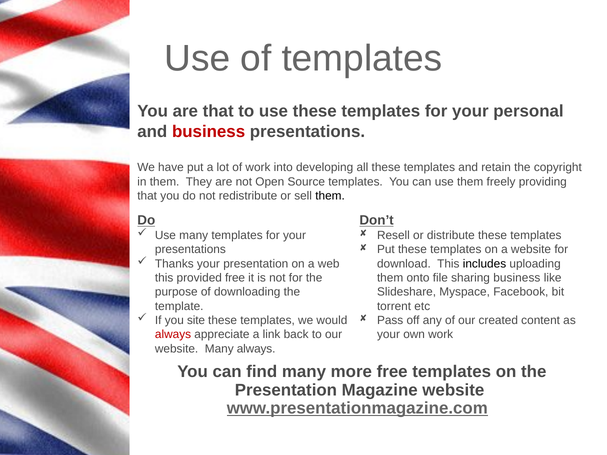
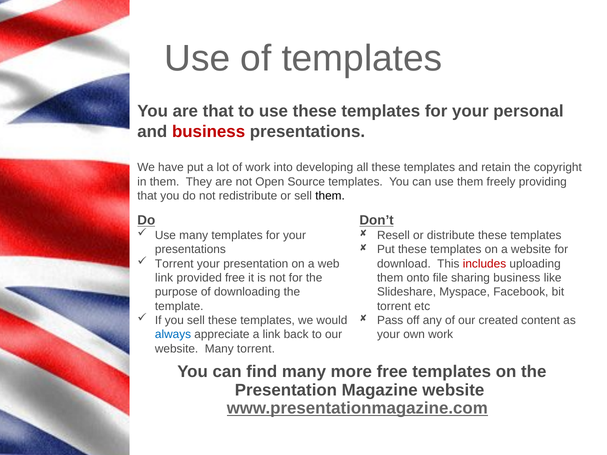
Thanks: Thanks -> Torrent (174, 264)
includes colour: black -> red (484, 264)
this: this -> link (164, 278)
you site: site -> sell (196, 321)
always colour: red -> blue (173, 335)
Many always: always -> torrent (256, 349)
